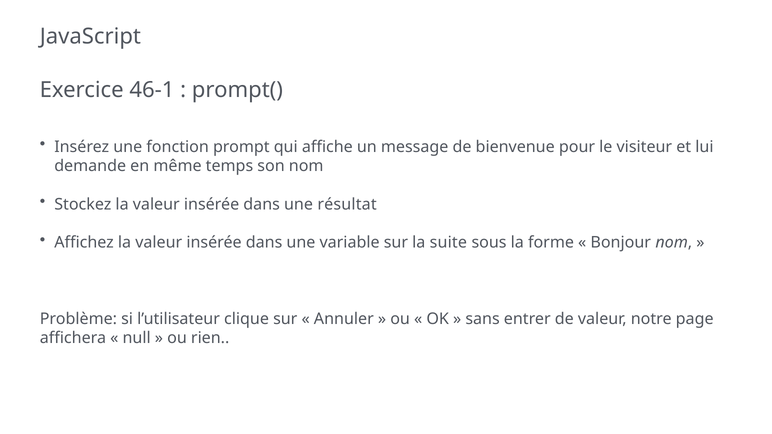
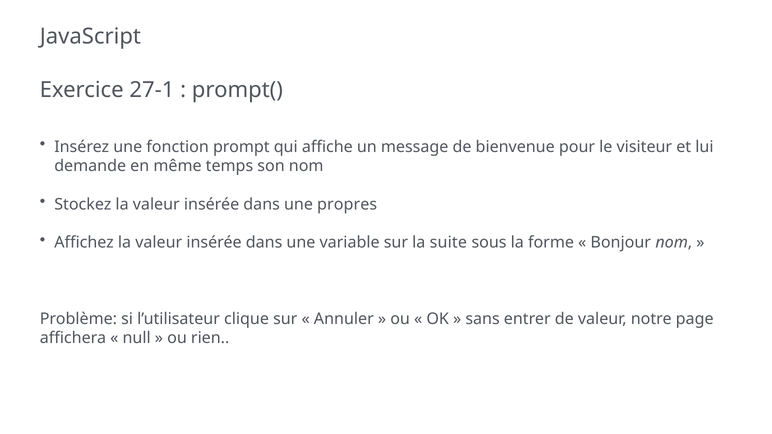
46-1: 46-1 -> 27-1 (152, 90)
résultat: résultat -> propres (347, 204)
